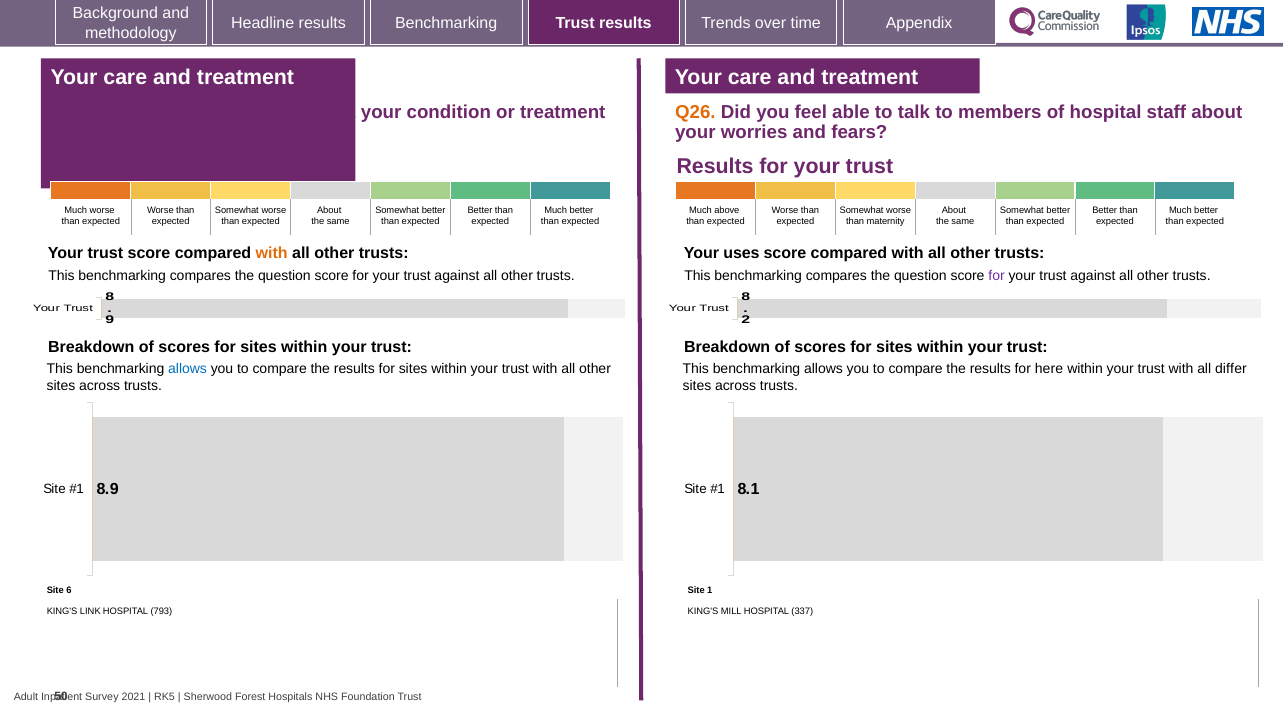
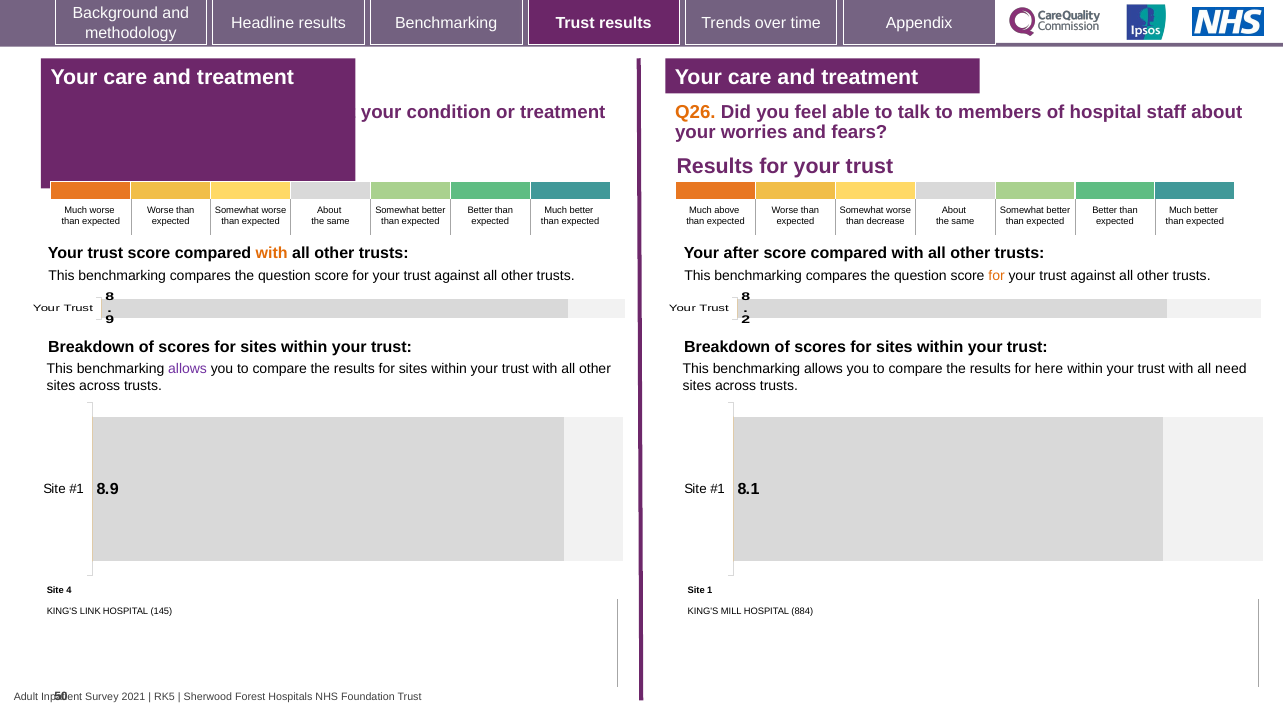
maternity: maternity -> decrease (886, 221)
uses: uses -> after (741, 253)
for colour: purple -> orange (997, 275)
allows colour: blue -> purple (188, 369)
differ: differ -> need (1231, 369)
6: 6 -> 4 (69, 590)
793: 793 -> 145 (161, 611)
337: 337 -> 884 (802, 611)
